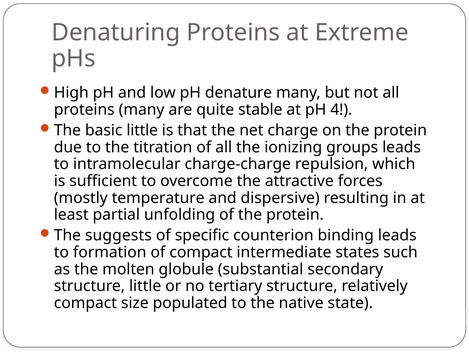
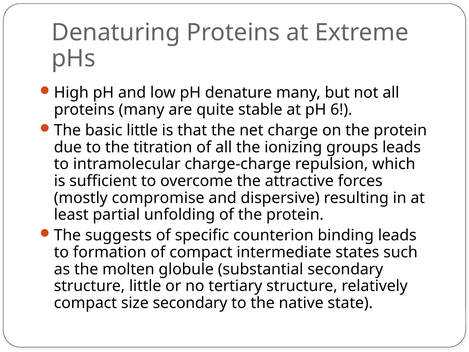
4: 4 -> 6 (341, 110)
temperature: temperature -> compromise (158, 198)
size populated: populated -> secondary (190, 303)
